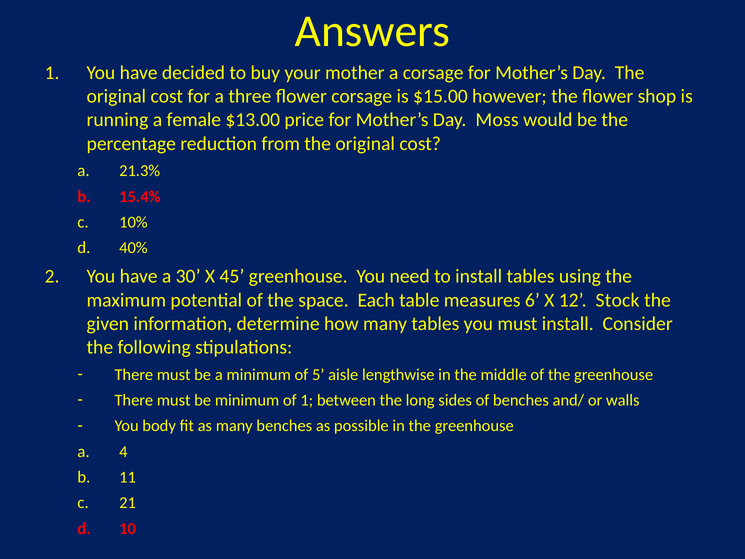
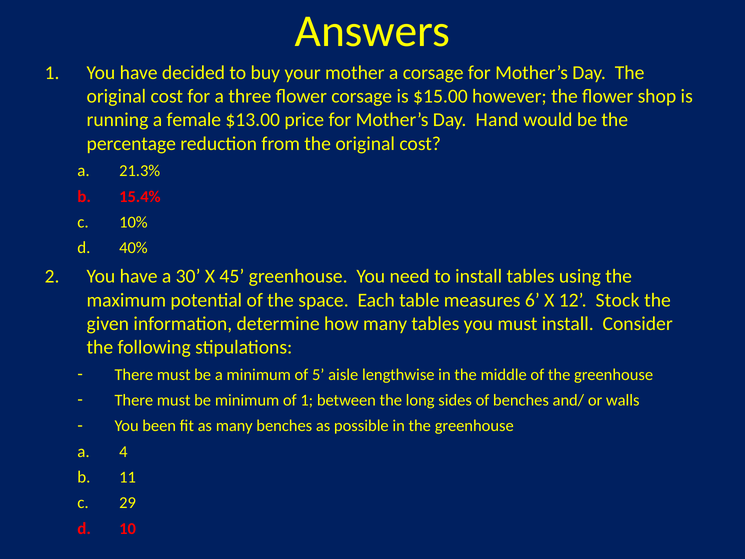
Moss: Moss -> Hand (497, 120)
body: body -> been (159, 426)
21: 21 -> 29 (128, 503)
